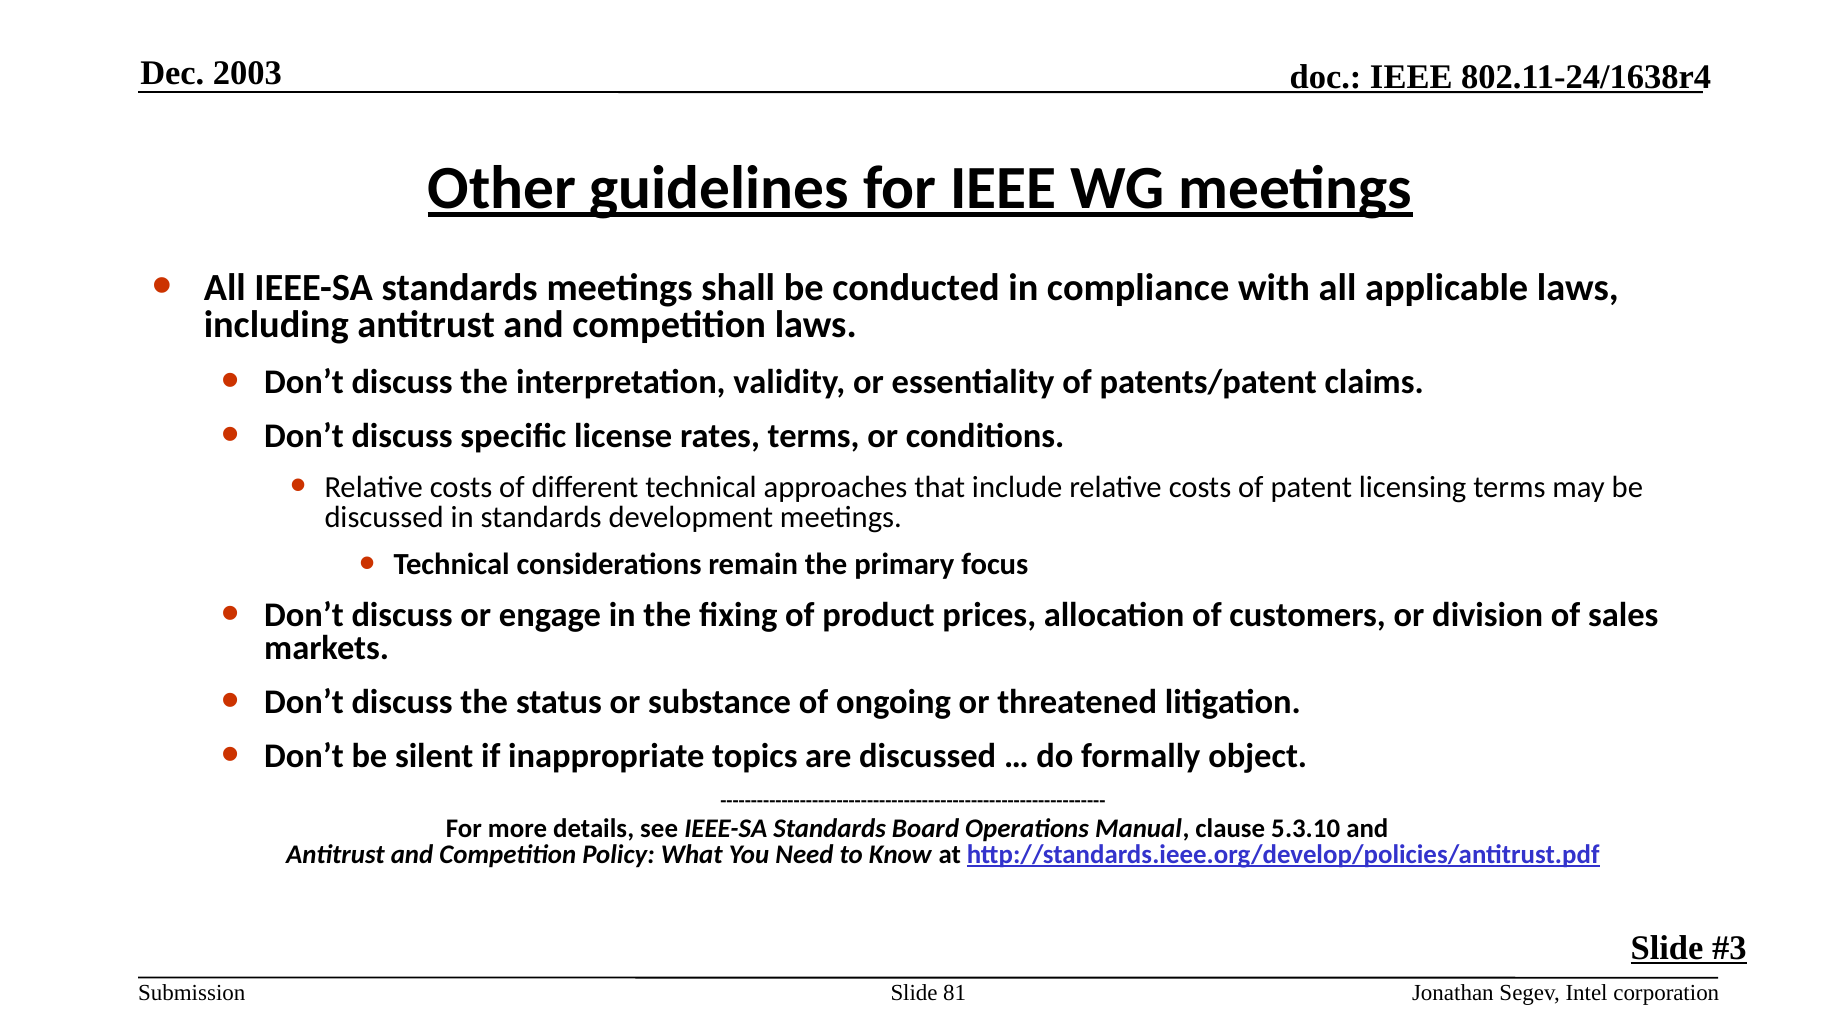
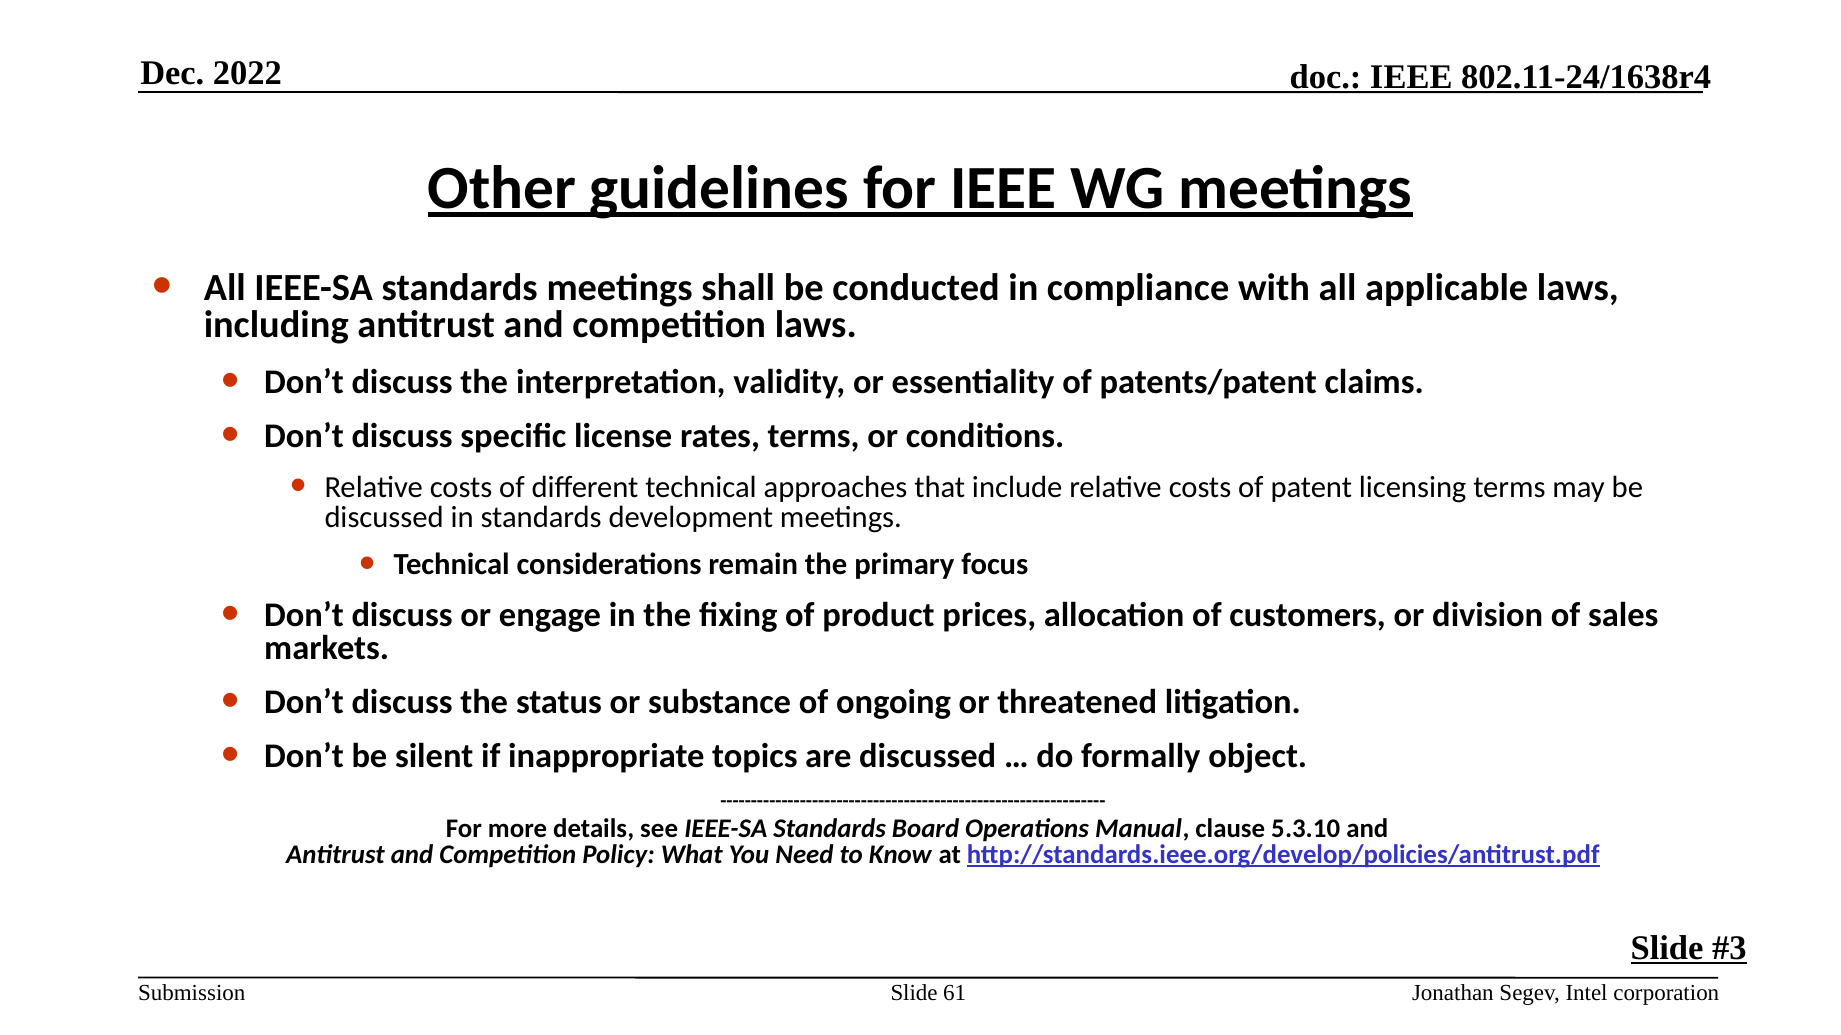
2003: 2003 -> 2022 (247, 73)
81: 81 -> 61 (955, 993)
